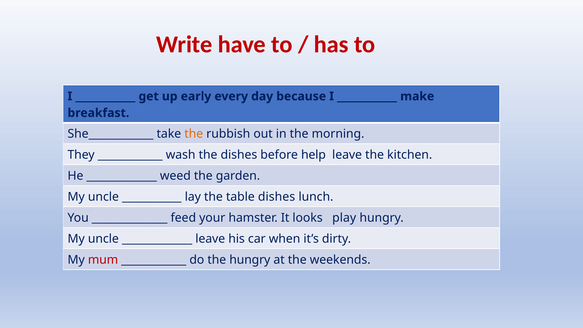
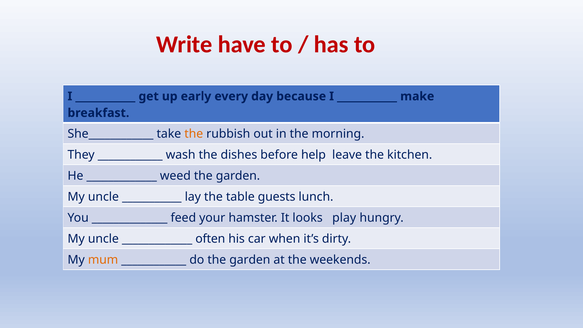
table dishes: dishes -> guests (277, 197)
leave: leave -> often (210, 239)
mum colour: red -> orange (103, 260)
do the hungry: hungry -> garden (250, 260)
